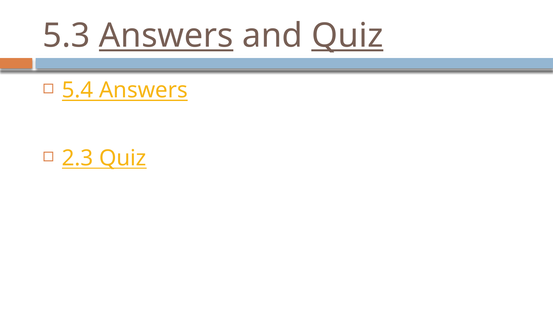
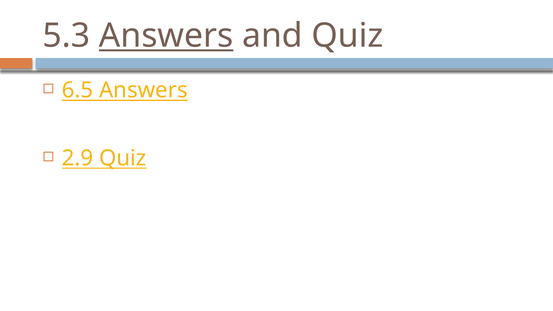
Quiz underline: present -> none (347, 36)
5.4: 5.4 -> 6.5 (78, 90)
2.3: 2.3 -> 2.9 (78, 158)
